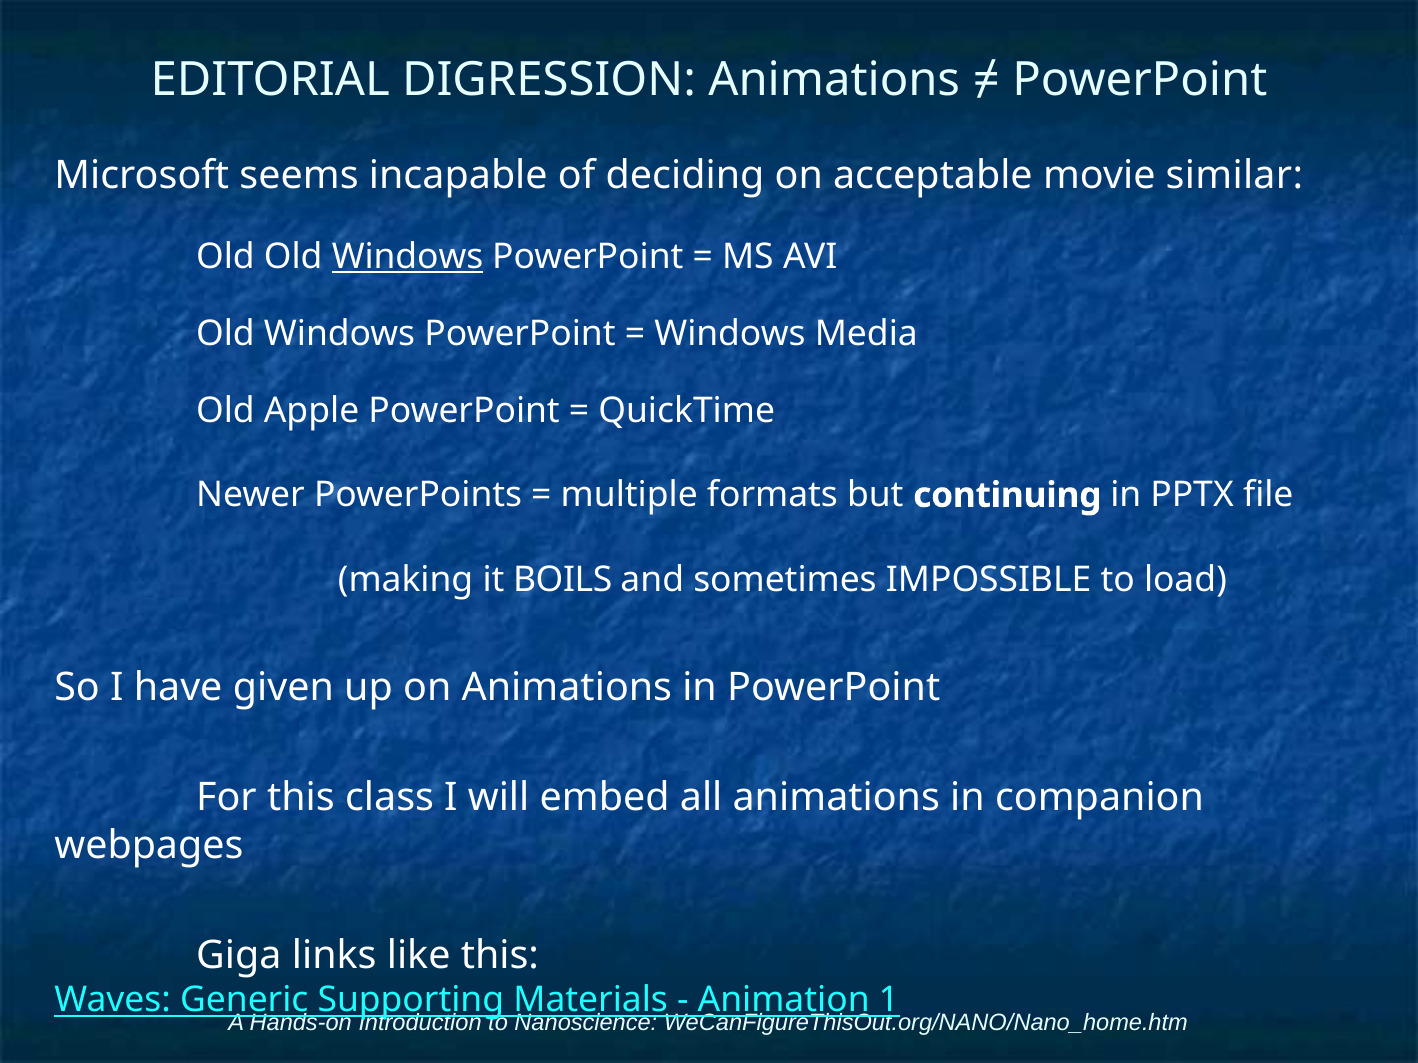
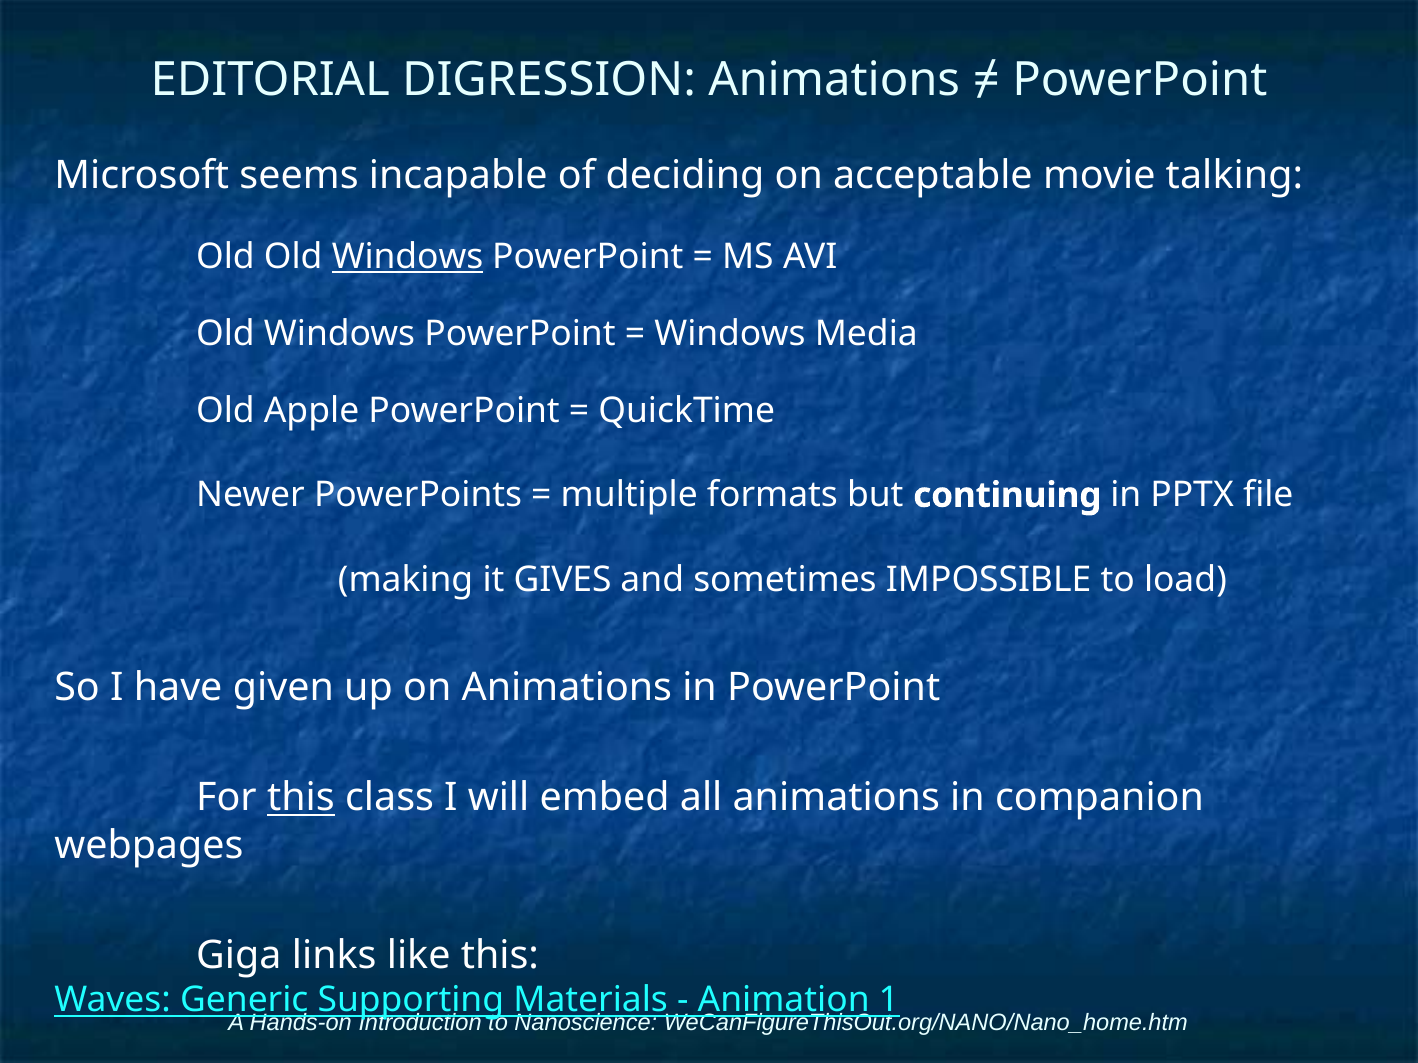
similar: similar -> talking (1234, 175)
BOILS: BOILS -> GIVES (563, 580)
this underline: none -> present (301, 798)
